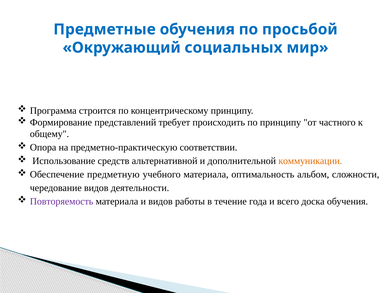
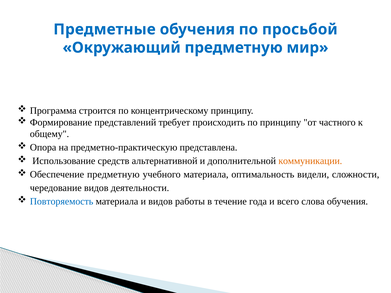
Окружающий социальных: социальных -> предметную (234, 48)
соответствии: соответствии -> представлена (209, 148)
альбом: альбом -> видели (313, 175)
Повторяемость colour: purple -> blue (62, 202)
доска: доска -> слова (313, 202)
